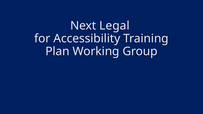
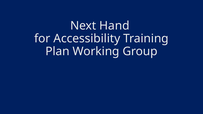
Legal: Legal -> Hand (114, 26)
